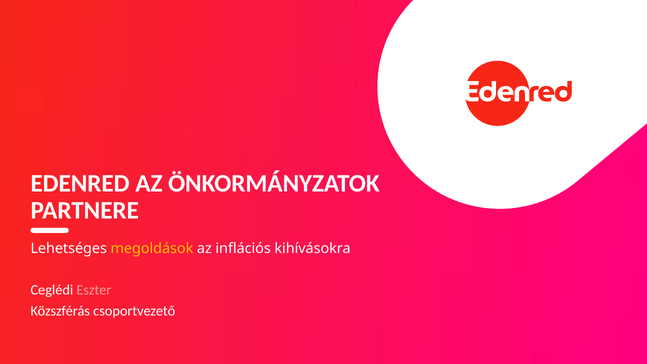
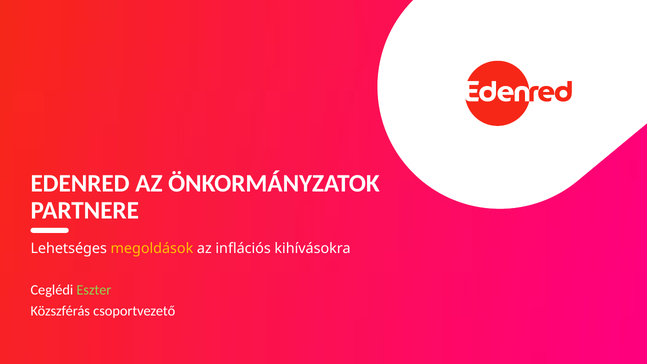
Eszter colour: pink -> light green (94, 290)
